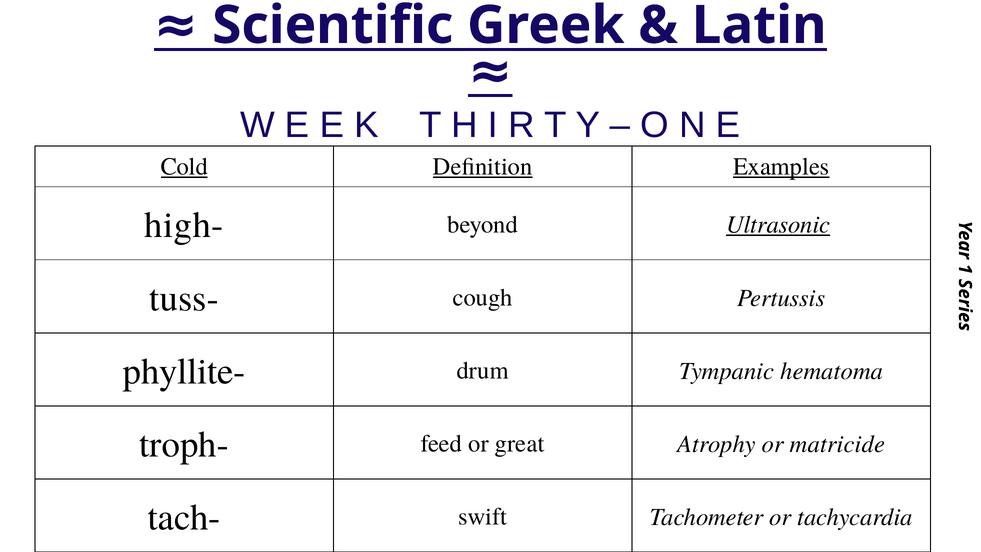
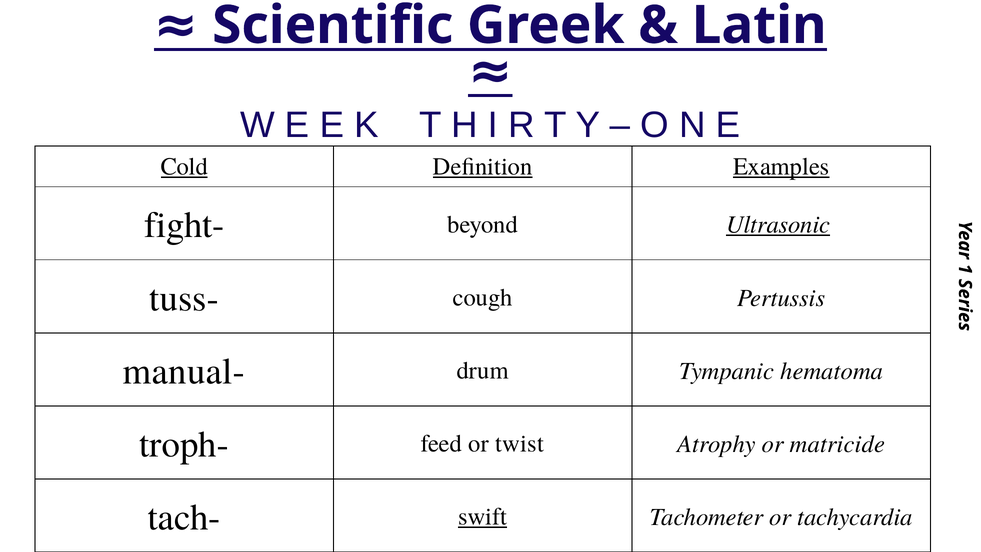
high-: high- -> fight- (184, 225)
phyllite-: phyllite- -> manual- (184, 371)
great: great -> twist (520, 444)
swift underline: none -> present (483, 517)
